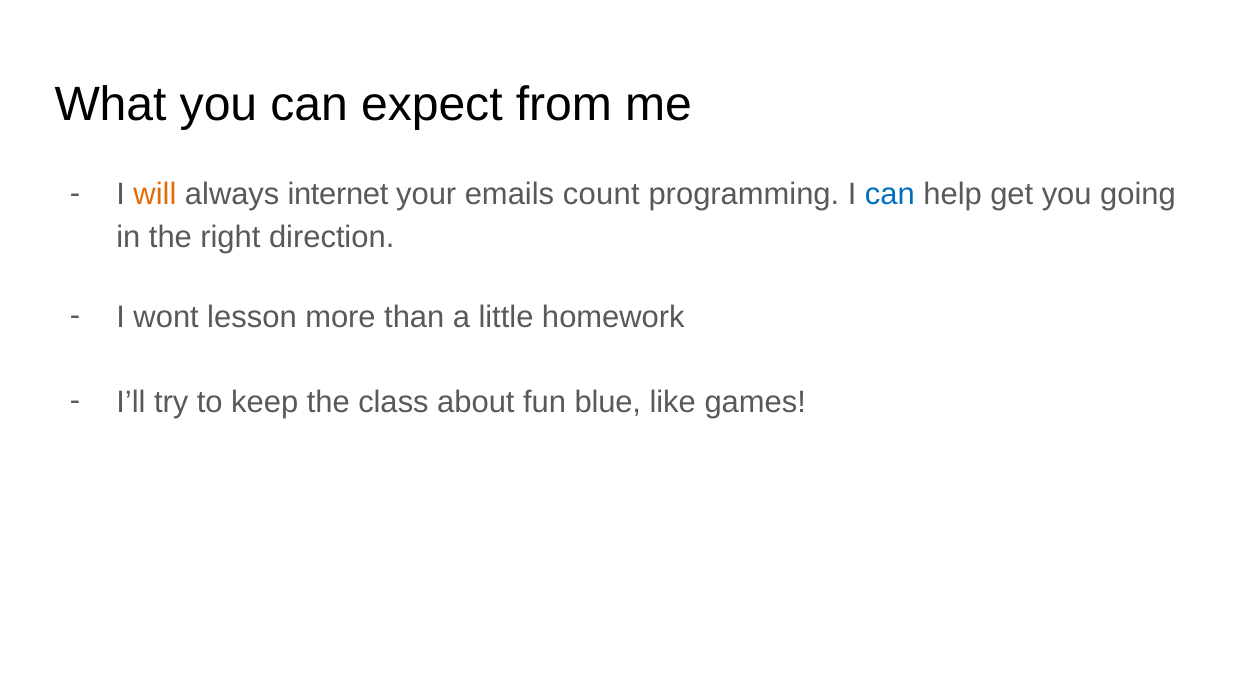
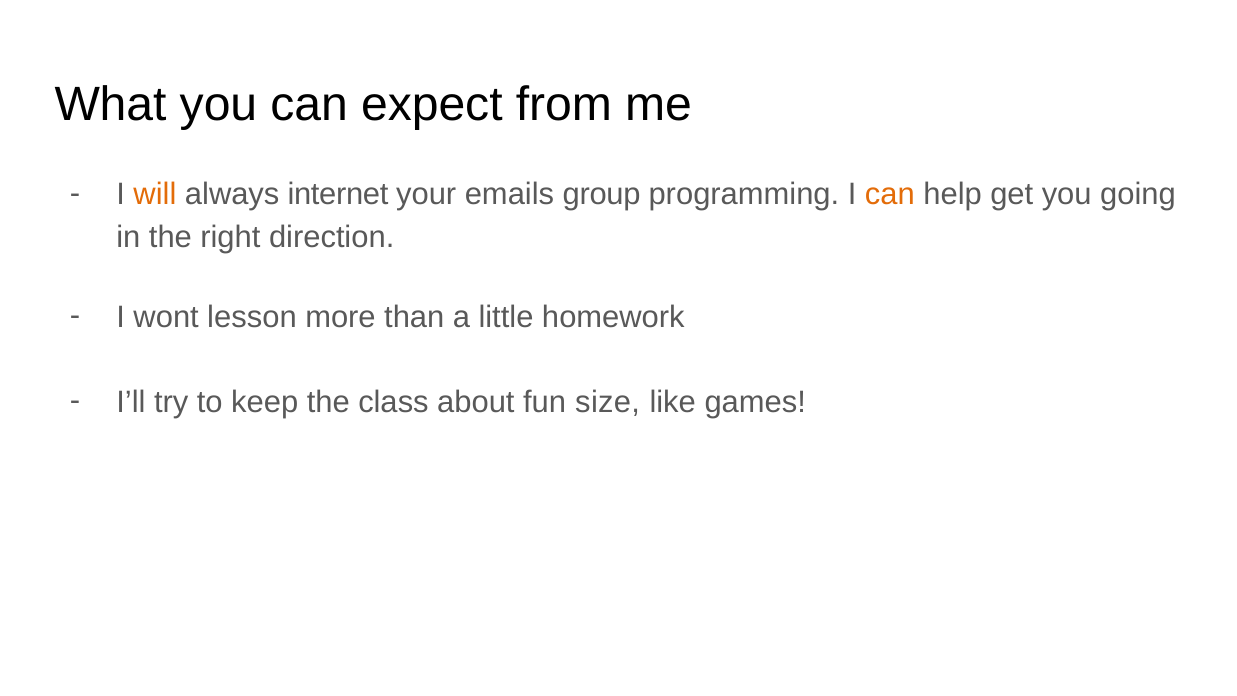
count: count -> group (602, 195)
can colour: blue -> orange (890, 195)
blue: blue -> size (608, 402)
